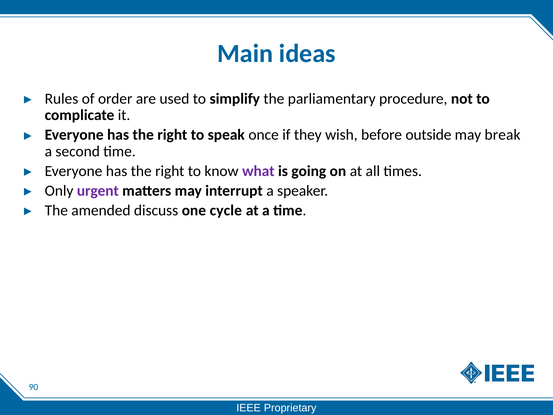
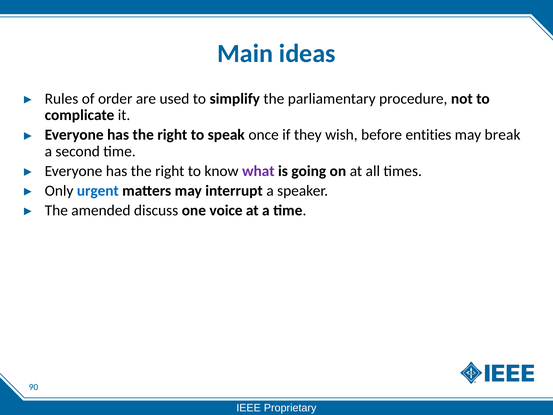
outside: outside -> entities (428, 135)
urgent colour: purple -> blue (98, 191)
cycle: cycle -> voice (226, 210)
